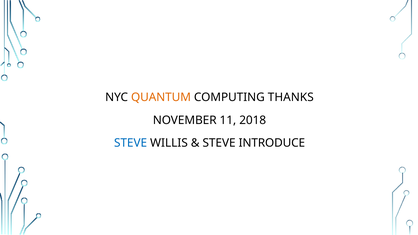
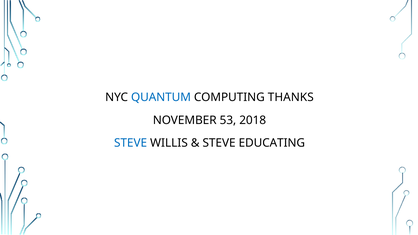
QUANTUM colour: orange -> blue (161, 97)
11: 11 -> 53 (228, 120)
INTRODUCE: INTRODUCE -> EDUCATING (272, 143)
